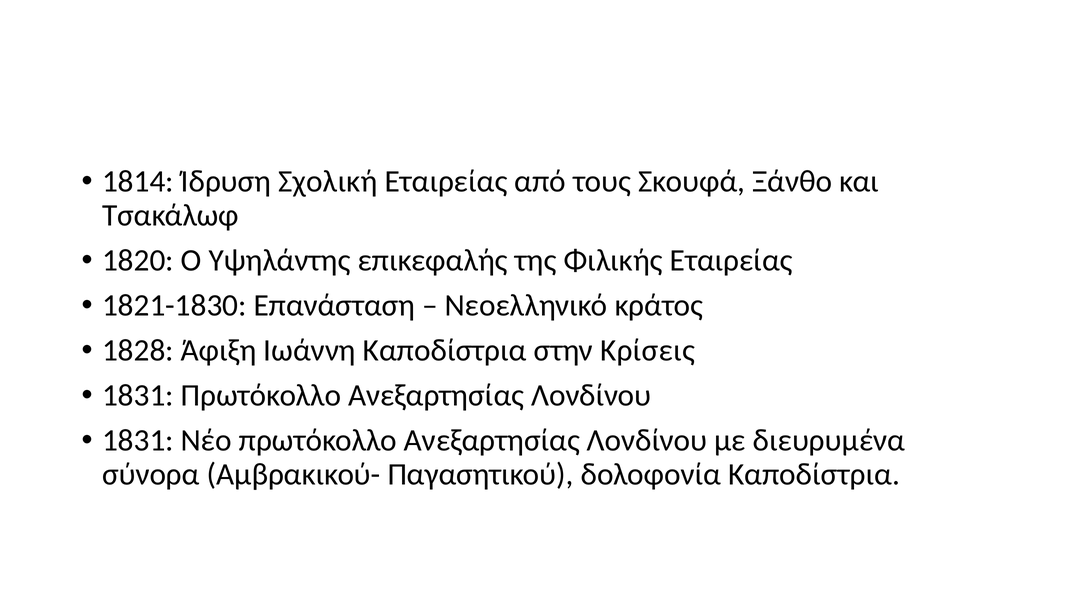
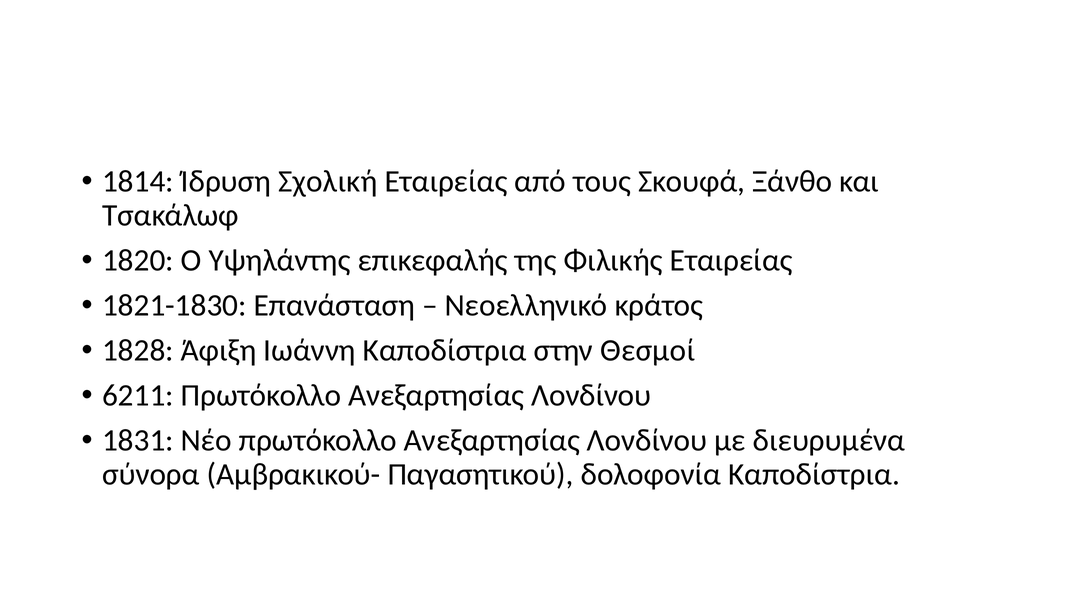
Κρίσεις: Κρίσεις -> Θεσμοί (648, 351)
1831: 1831 -> 6211 (138, 396)
